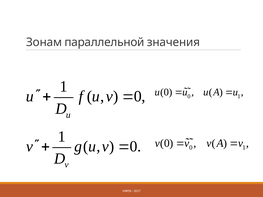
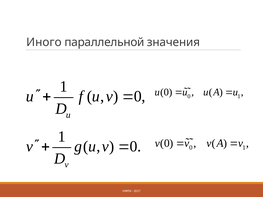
Зонам: Зонам -> Иного (44, 42)
